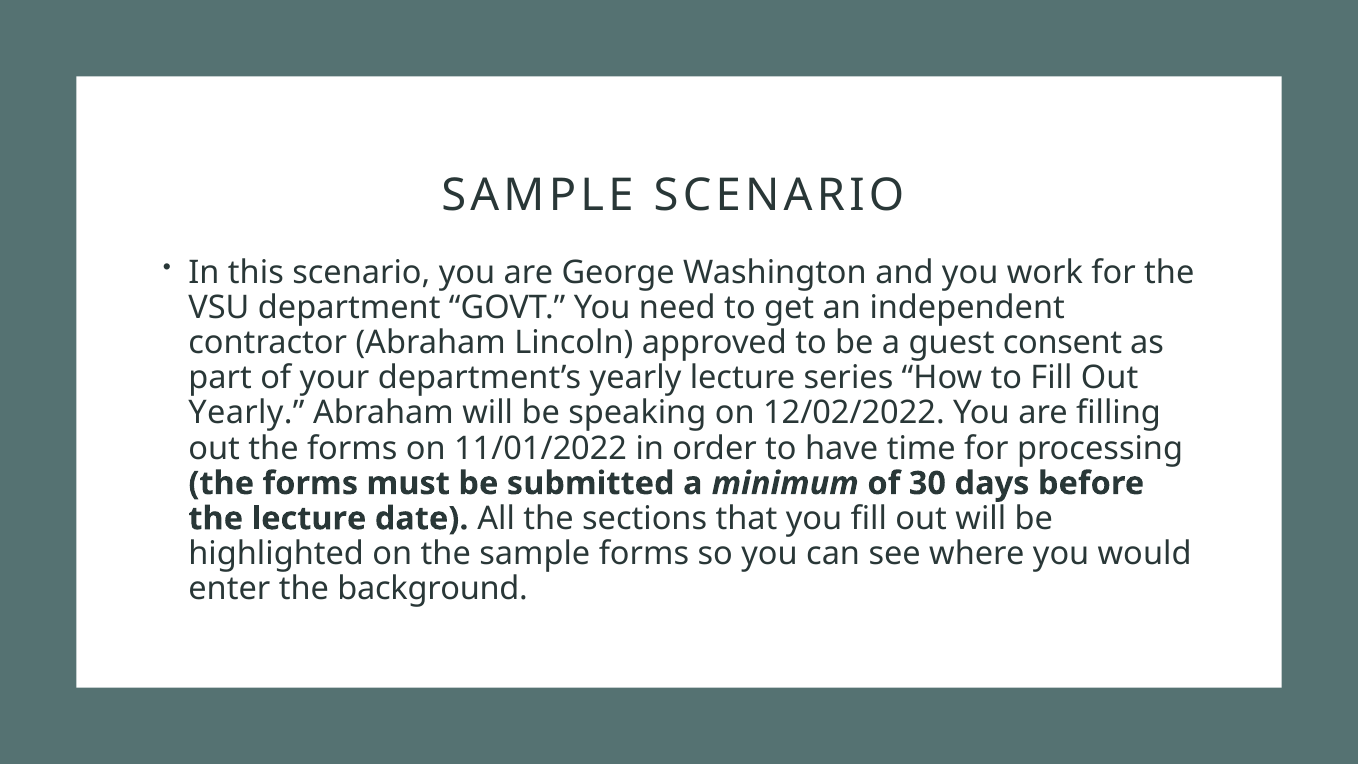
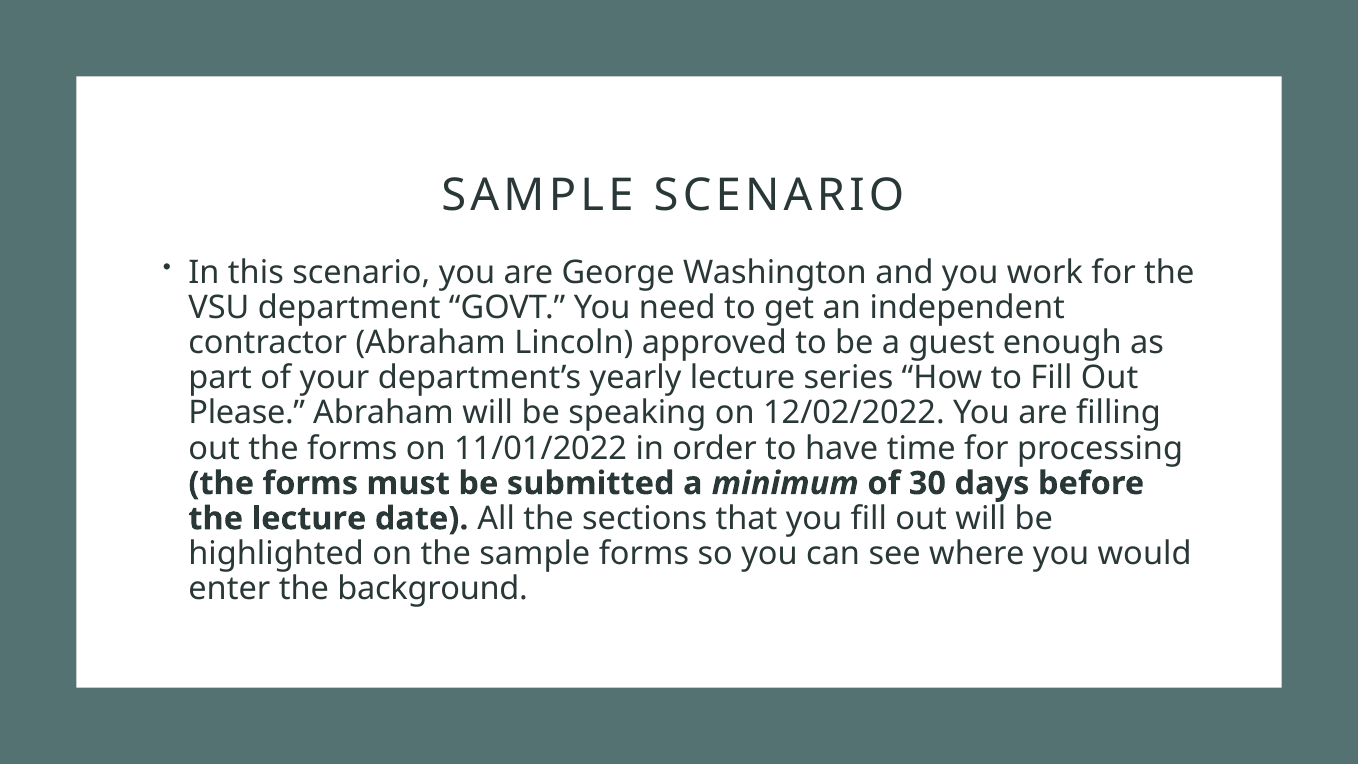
consent: consent -> enough (1062, 343)
Yearly: Yearly -> Please (247, 413)
